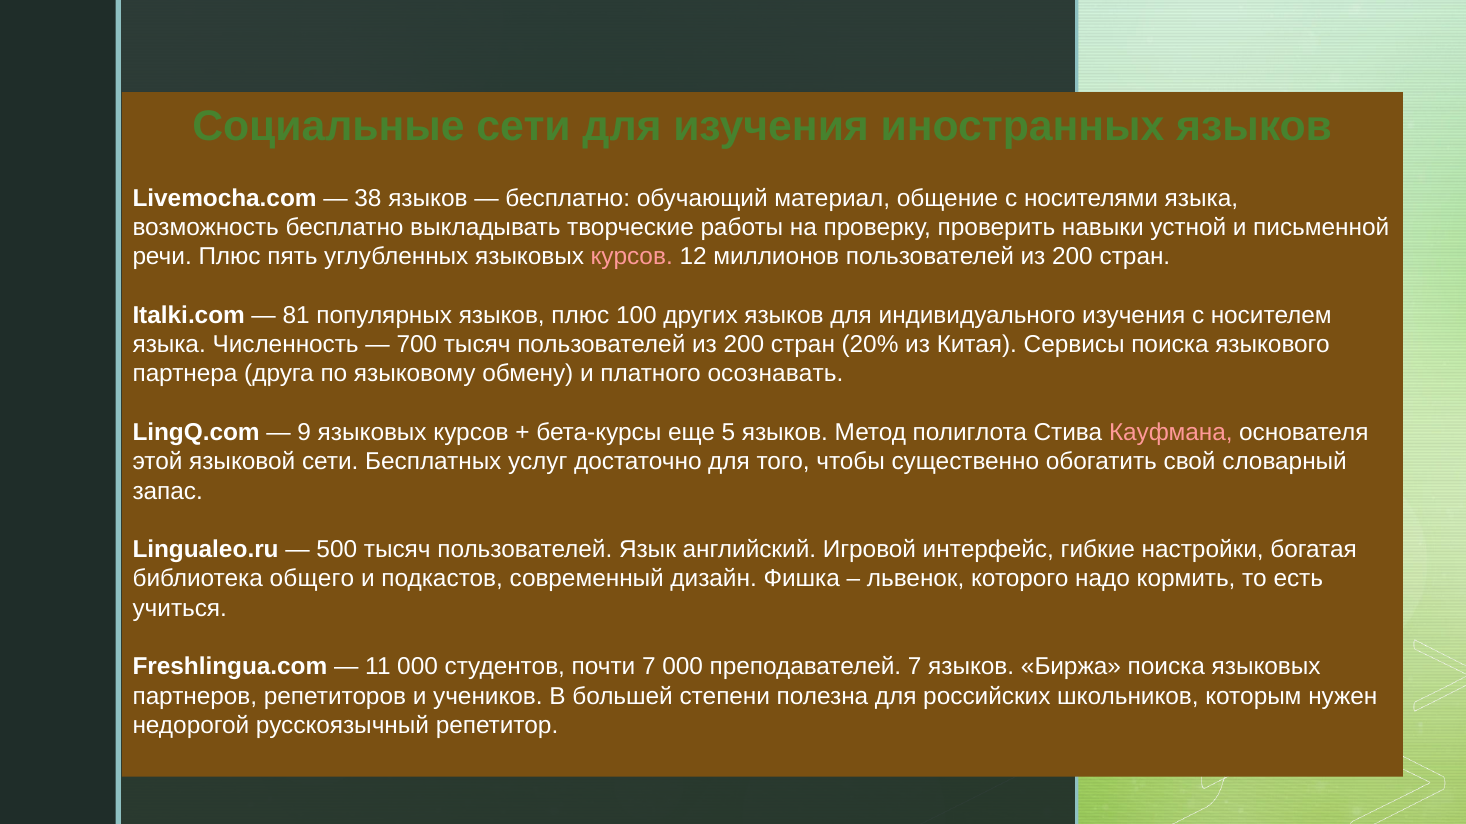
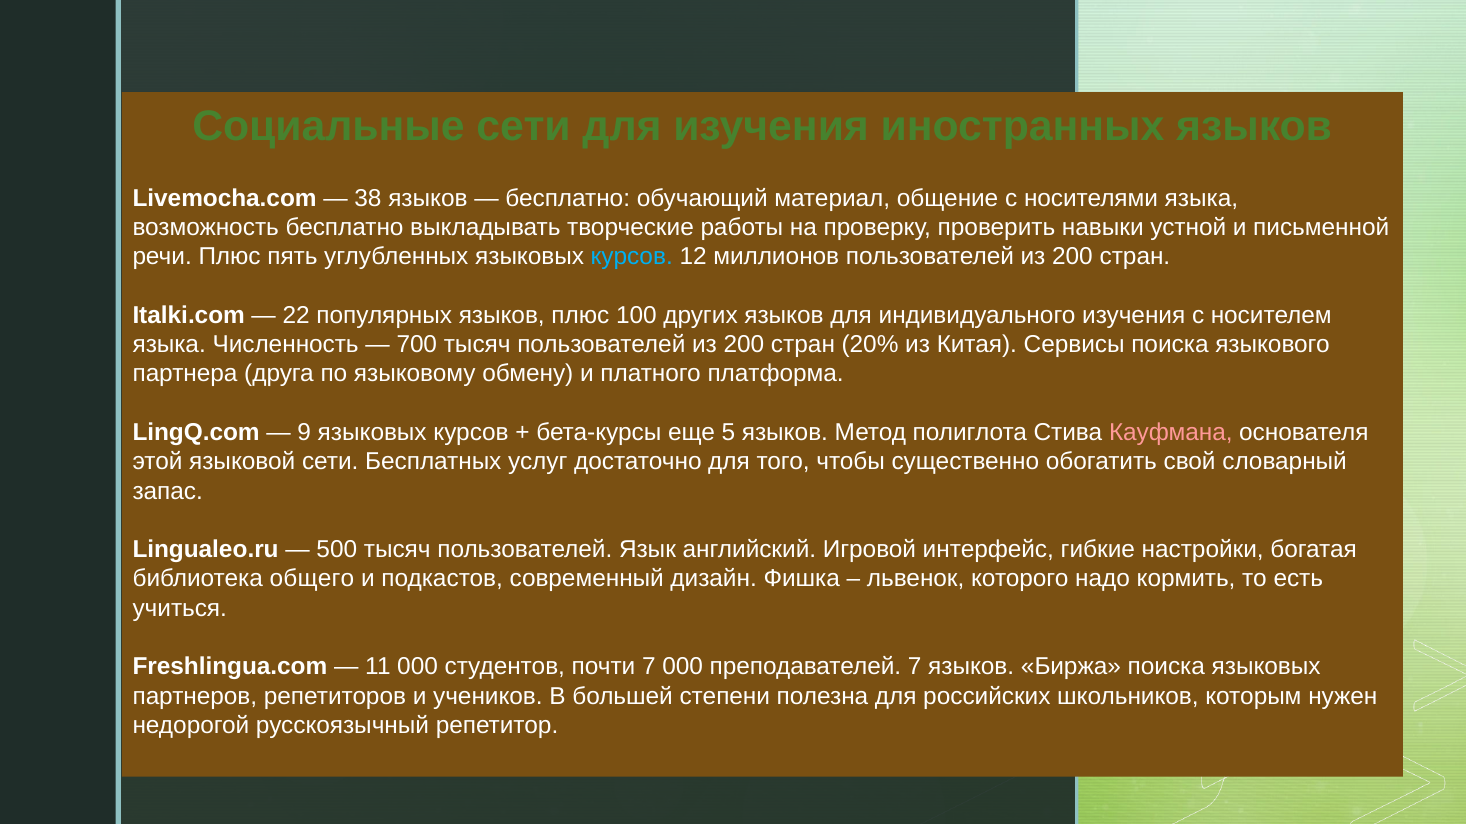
курсов colour: pink -> light blue (632, 257)
81: 81 -> 22 (296, 316)
осознавать: осознавать -> платформа (776, 374)
